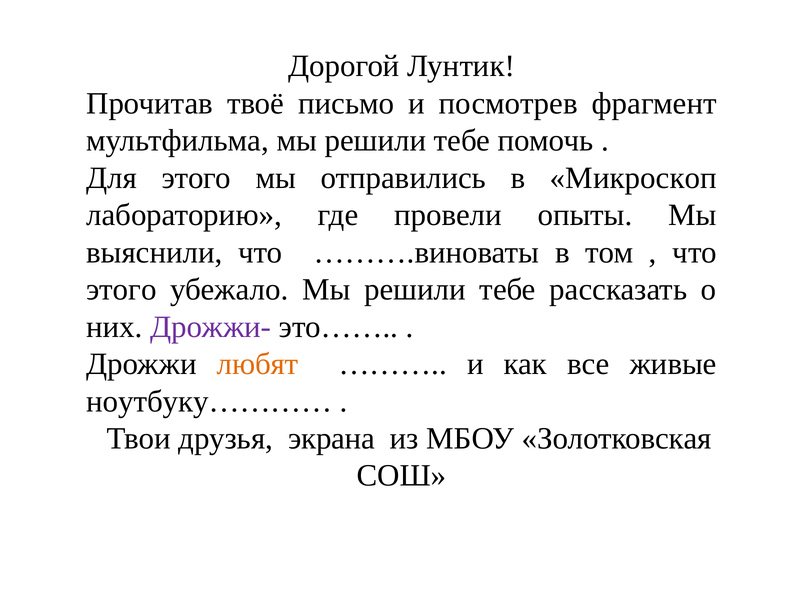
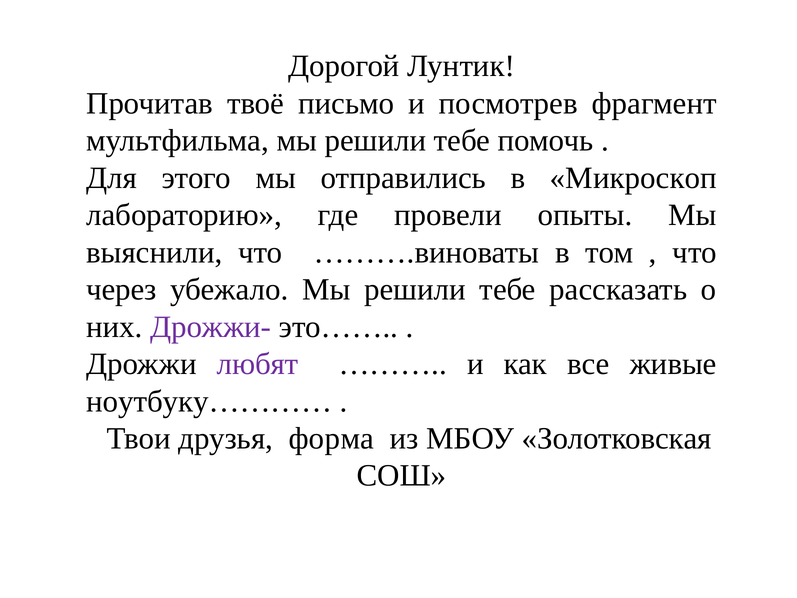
этого: этого -> через (121, 289)
любят colour: orange -> purple (258, 364)
экрана: экрана -> форма (331, 438)
